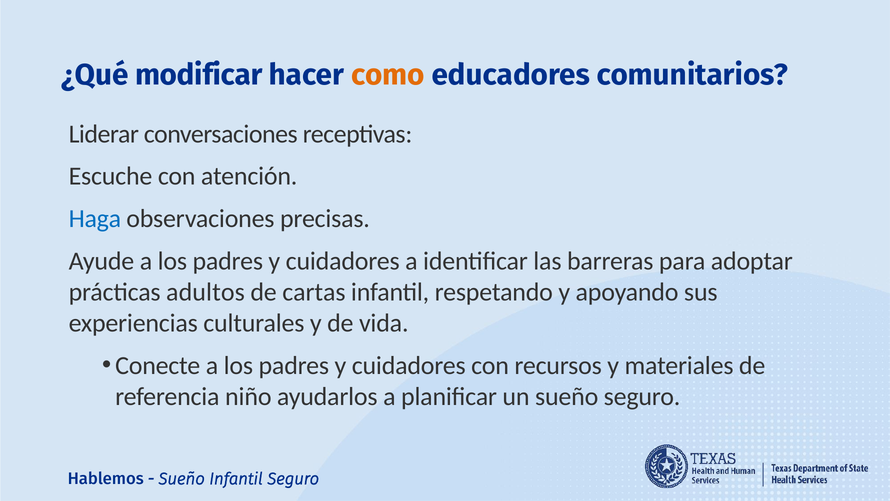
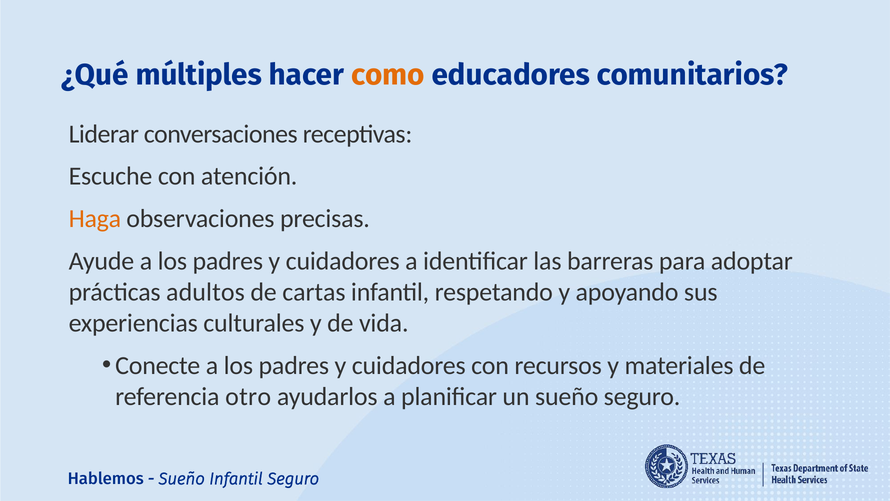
modificar: modificar -> múltiples (199, 75)
Haga colour: blue -> orange (95, 218)
niño: niño -> otro (248, 397)
